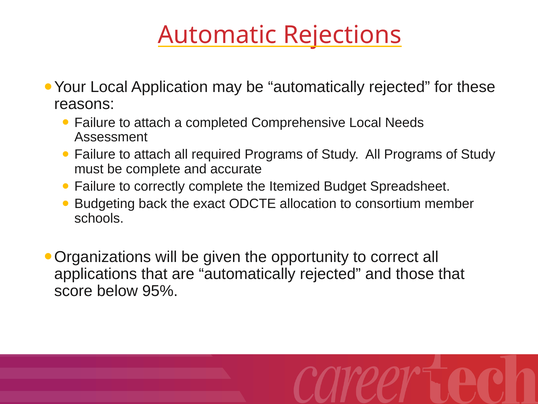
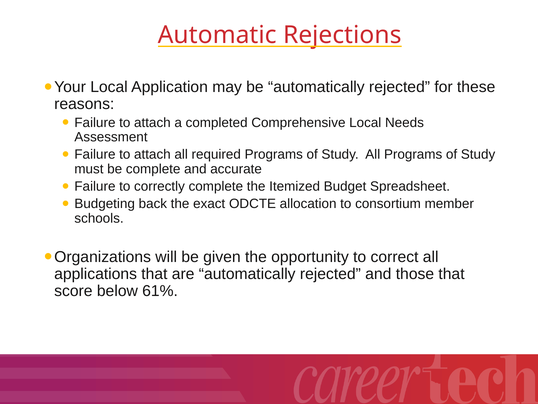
95%: 95% -> 61% (160, 291)
